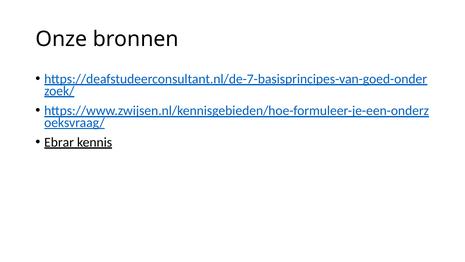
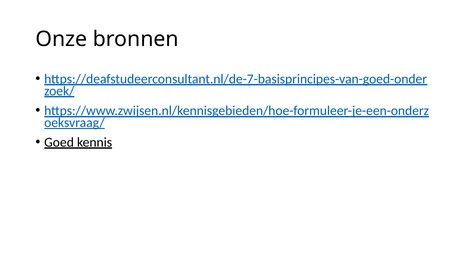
Ebrar: Ebrar -> Goed (59, 142)
